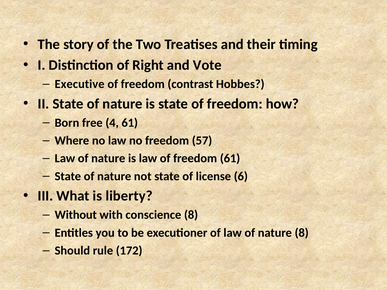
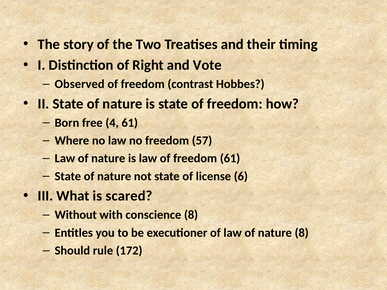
Executive: Executive -> Observed (80, 84)
liberty: liberty -> scared (129, 196)
